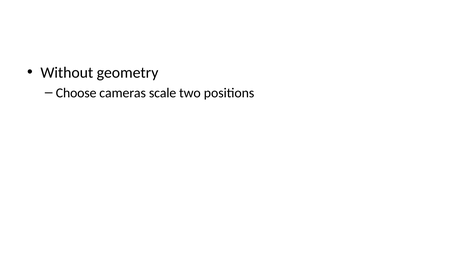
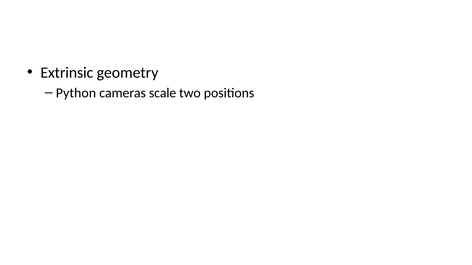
Without: Without -> Extrinsic (67, 73)
Choose: Choose -> Python (76, 93)
